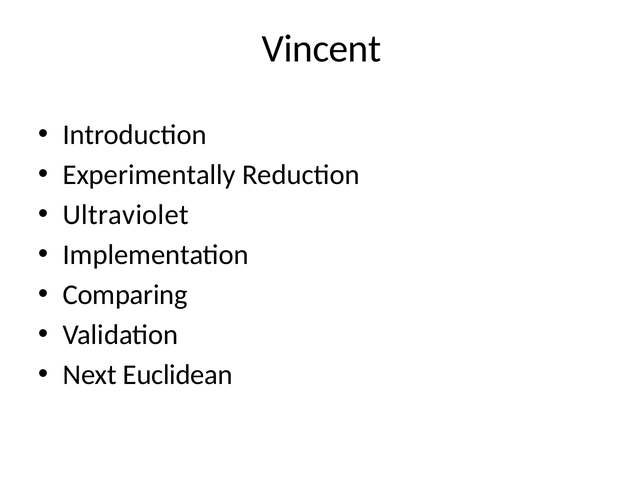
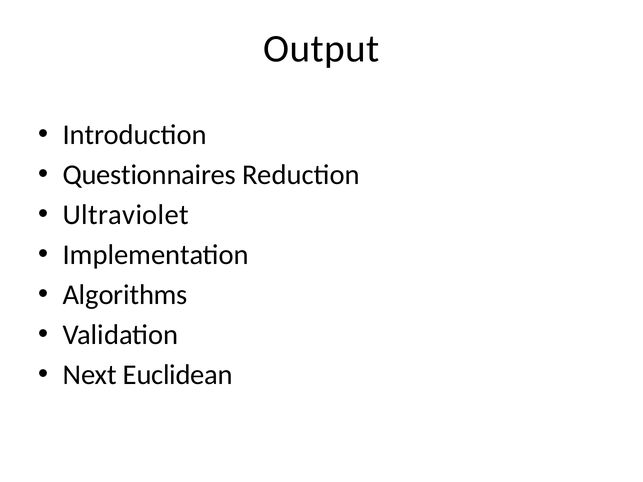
Vincent: Vincent -> Output (321, 49)
Experimentally: Experimentally -> Questionnaires (149, 175)
Comparing: Comparing -> Algorithms (125, 295)
